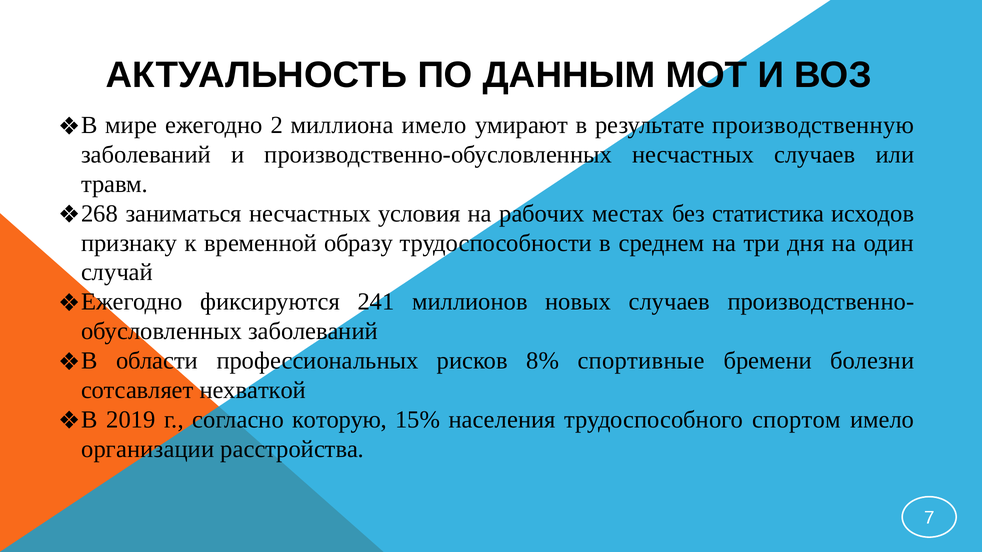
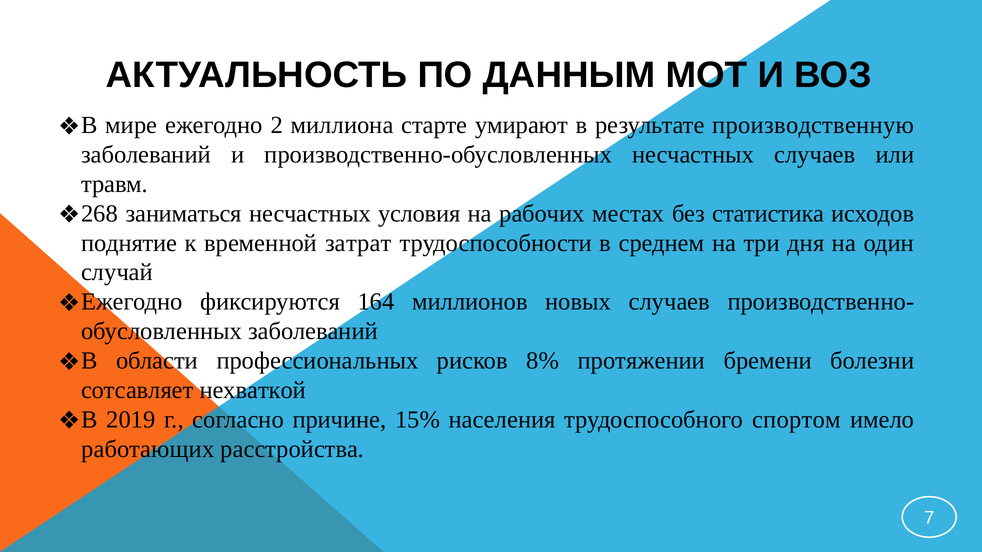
миллиона имело: имело -> старте (434, 125)
признаку: признаку -> поднятие (129, 243)
образу: образу -> затрат (358, 243)
241: 241 -> 164 (376, 302)
спортивные: спортивные -> протяжении (641, 361)
которую: которую -> причине (339, 420)
организации: организации -> работающих (148, 449)
